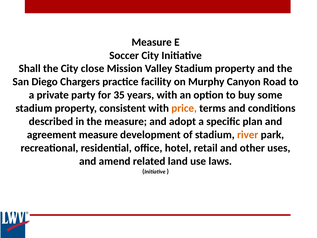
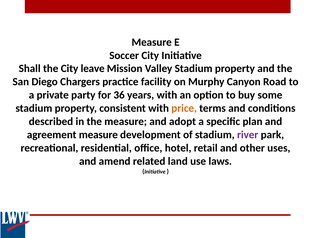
close: close -> leave (93, 69)
35: 35 -> 36 (119, 95)
river colour: orange -> purple (248, 135)
